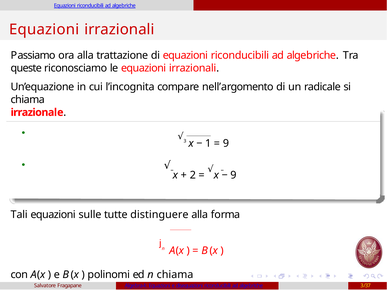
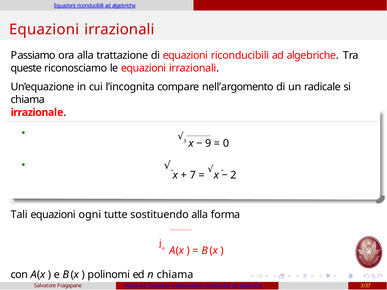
1: 1 -> 9 (208, 144)
9: 9 -> 0 (226, 144)
2: 2 -> 7 (193, 176)
9: 9 -> 2 (233, 176)
sulle: sulle -> ogni (90, 215)
distinguere: distinguere -> sostituendo (160, 215)
